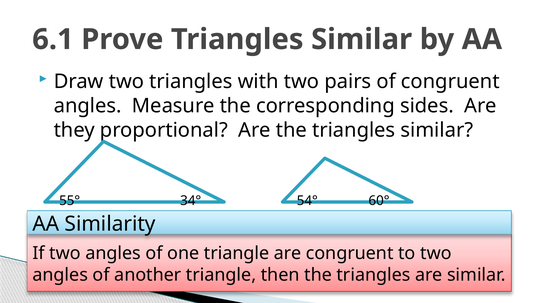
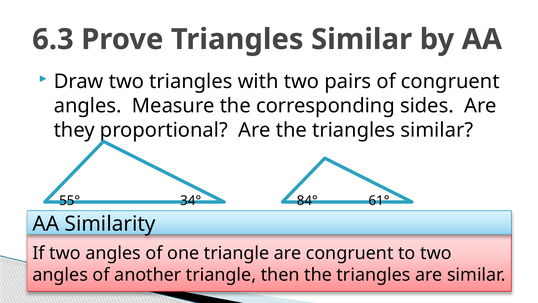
6.1: 6.1 -> 6.3 (53, 39)
54°: 54° -> 84° (307, 200)
60°: 60° -> 61° (379, 200)
